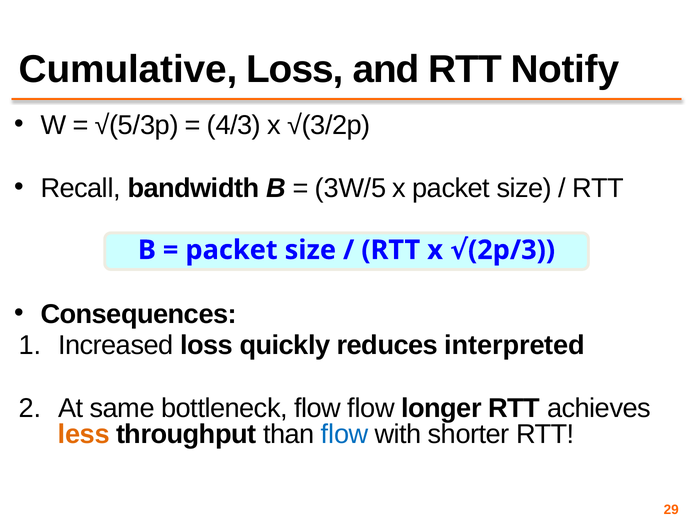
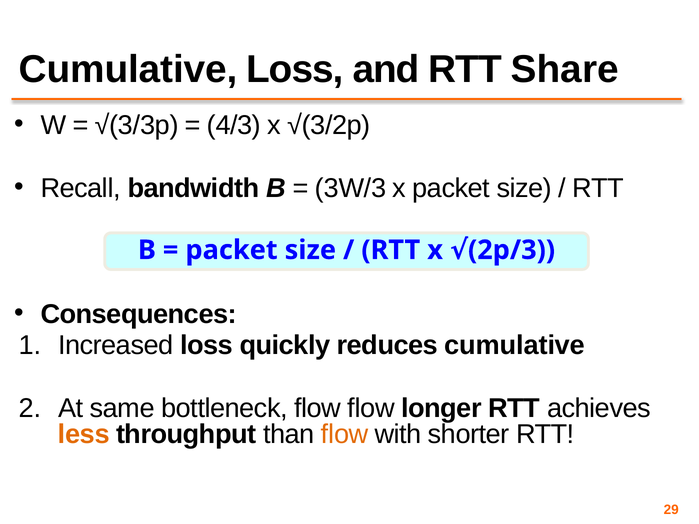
Notify: Notify -> Share (565, 69)
√(5/3p: √(5/3p -> √(3/3p (137, 125)
3W/5: 3W/5 -> 3W/3 (351, 188)
reduces interpreted: interpreted -> cumulative (515, 346)
flow colour: blue -> orange (345, 435)
